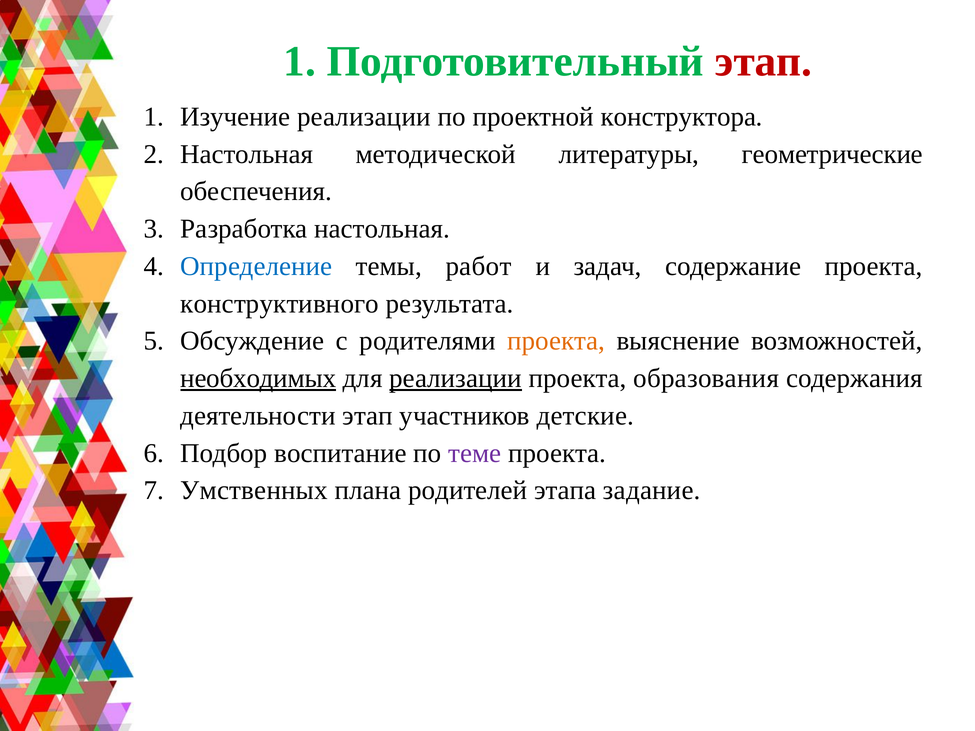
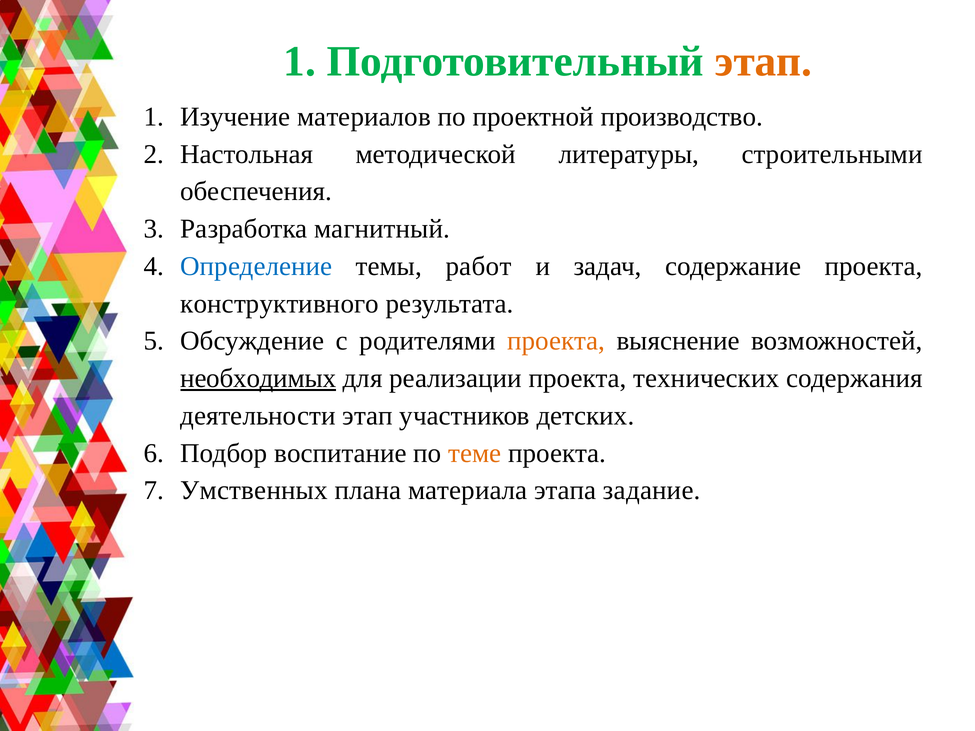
этап colour: red -> orange (764, 62)
Изучение реализации: реализации -> материалов (364, 117)
конструктора: конструктора -> производство (682, 117)
геометрические: геометрические -> строительными (832, 154)
Разработка настольная: настольная -> магнитный (382, 229)
реализации underline: present -> none (456, 378)
образования: образования -> технических (706, 378)
детские: детские -> детских (585, 416)
теме colour: purple -> orange (475, 453)
родителей: родителей -> материала (468, 491)
